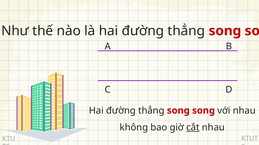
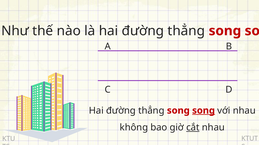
song underline: none -> present (204, 111)
